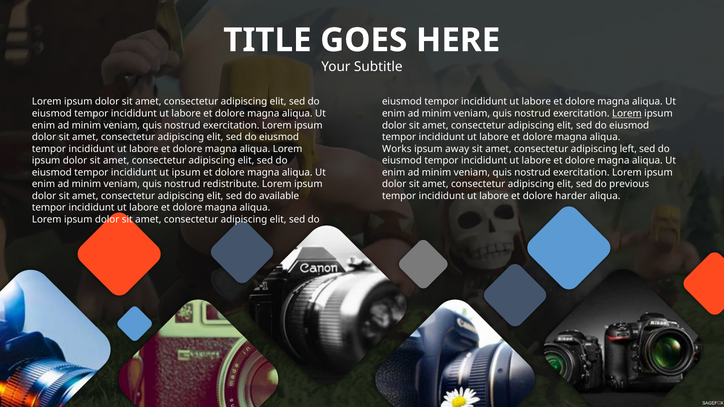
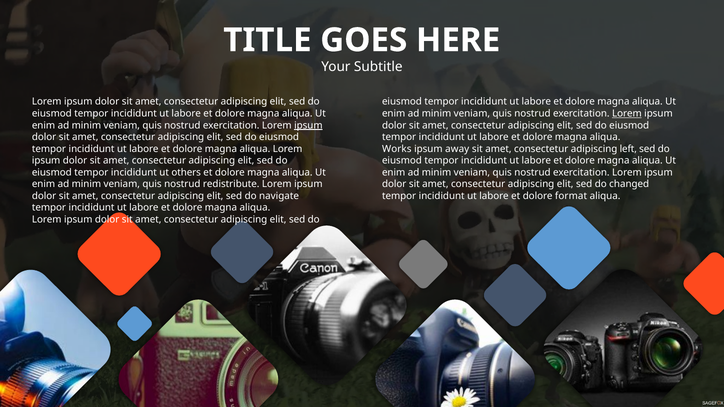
ipsum underline: none -> present (308, 125)
ut ipsum: ipsum -> others (186, 172)
previous: previous -> changed (629, 184)
available: available -> navigate (279, 196)
harder: harder -> format (571, 196)
